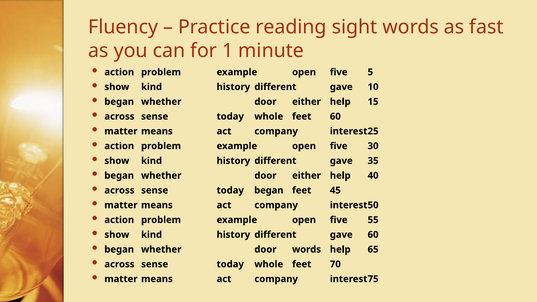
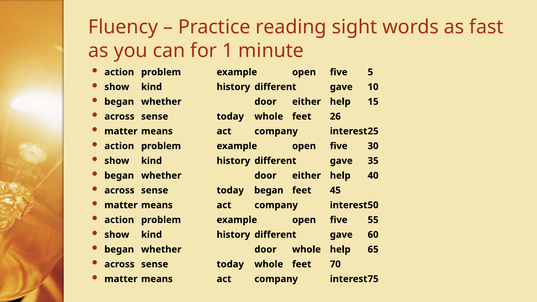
feet 60: 60 -> 26 (335, 116)
door words: words -> whole (307, 249)
